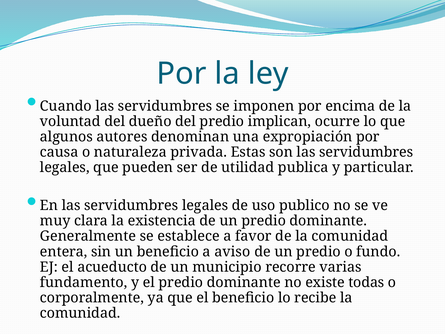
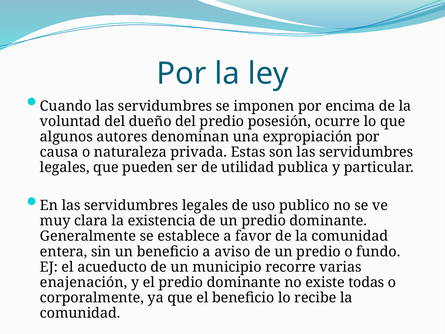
implican: implican -> posesión (279, 121)
fundamento: fundamento -> enajenación (84, 282)
